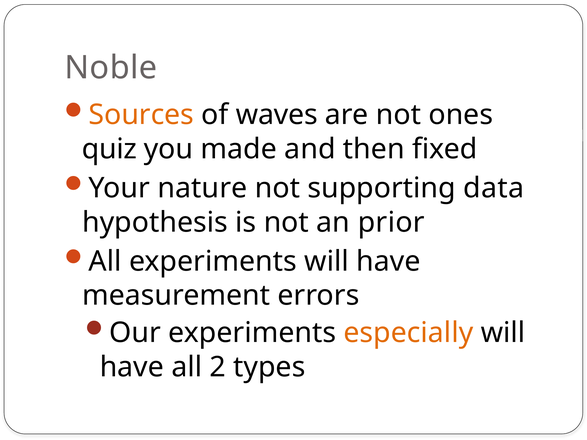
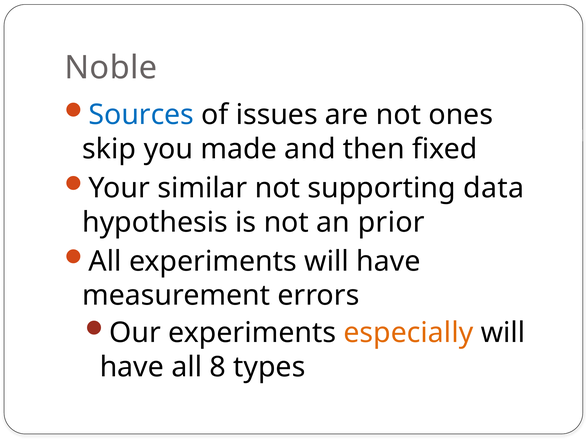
Sources colour: orange -> blue (141, 115)
waves: waves -> issues (277, 115)
quiz: quiz -> skip (109, 149)
nature: nature -> similar (202, 188)
2: 2 -> 8 (218, 367)
